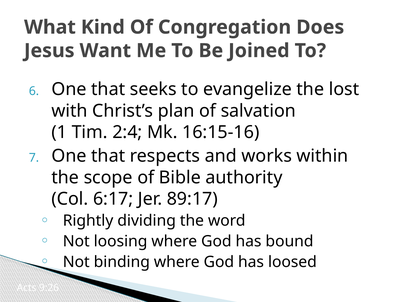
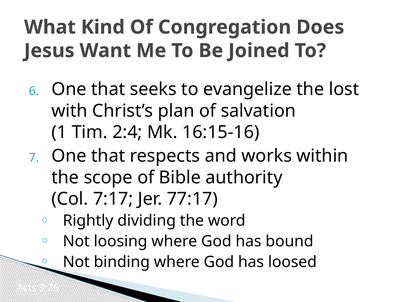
6:17: 6:17 -> 7:17 (113, 199)
89:17: 89:17 -> 77:17 (192, 199)
